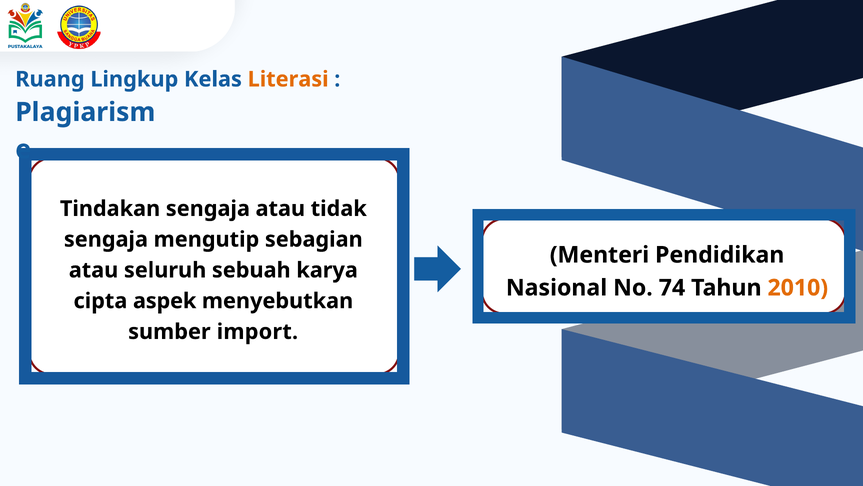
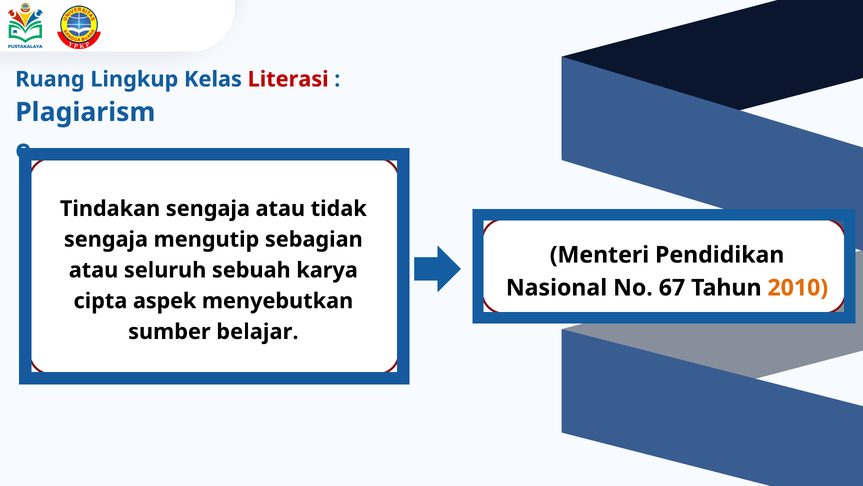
Literasi colour: orange -> red (288, 79)
74: 74 -> 67 (672, 287)
import: import -> belajar (257, 331)
